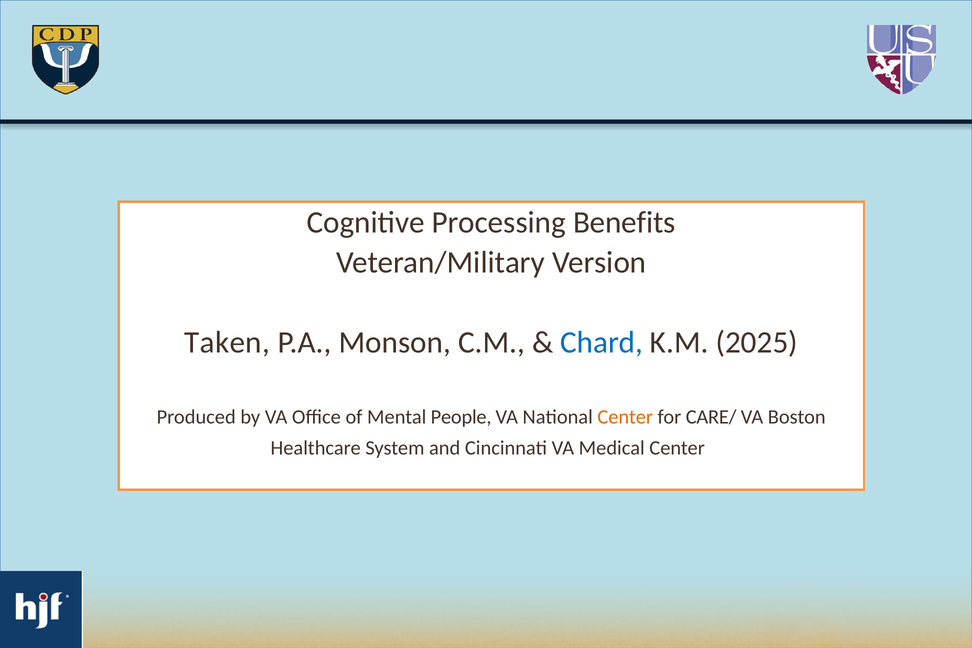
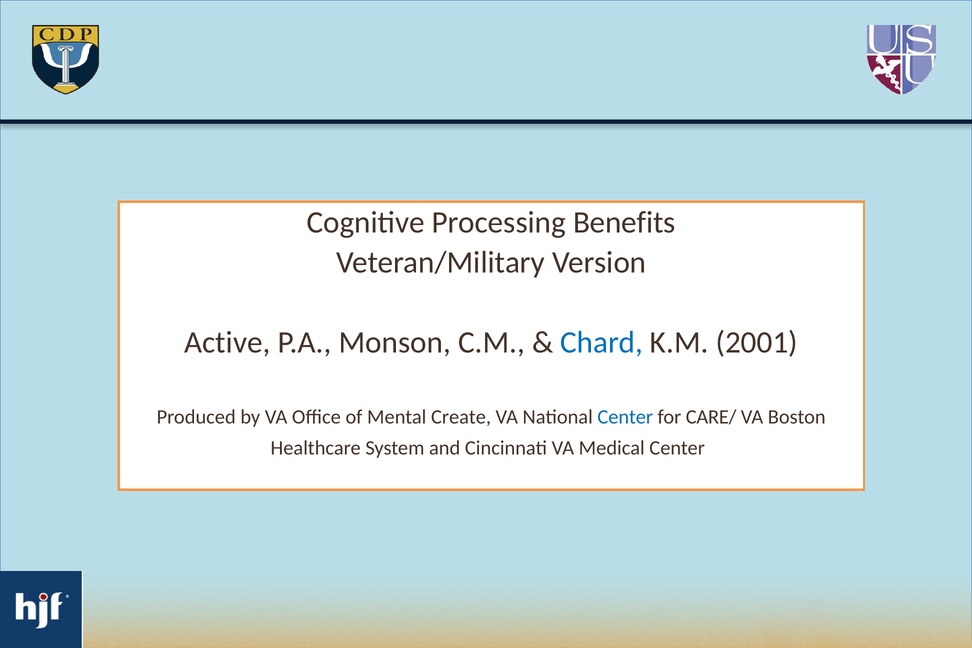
Taken: Taken -> Active (227, 343)
2025: 2025 -> 2001 (757, 343)
People: People -> Create (461, 417)
Center colour: orange -> blue (625, 417)
